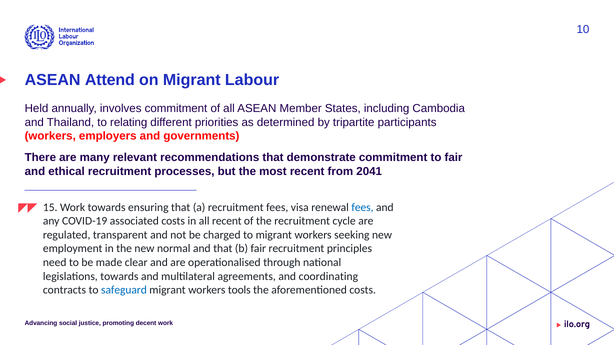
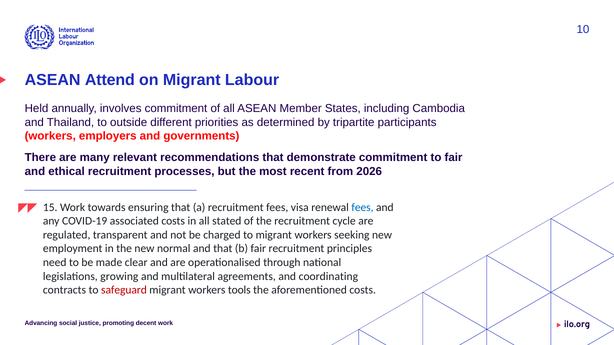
relating: relating -> outside (129, 122)
2041: 2041 -> 2026 (369, 172)
all recent: recent -> stated (227, 221)
legislations towards: towards -> growing (119, 277)
safeguard colour: blue -> red (124, 290)
